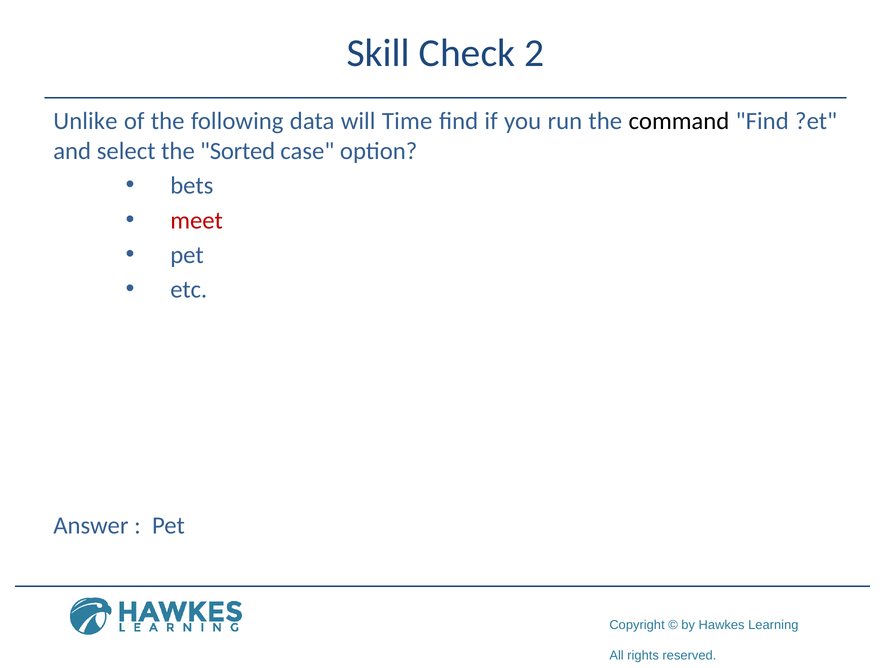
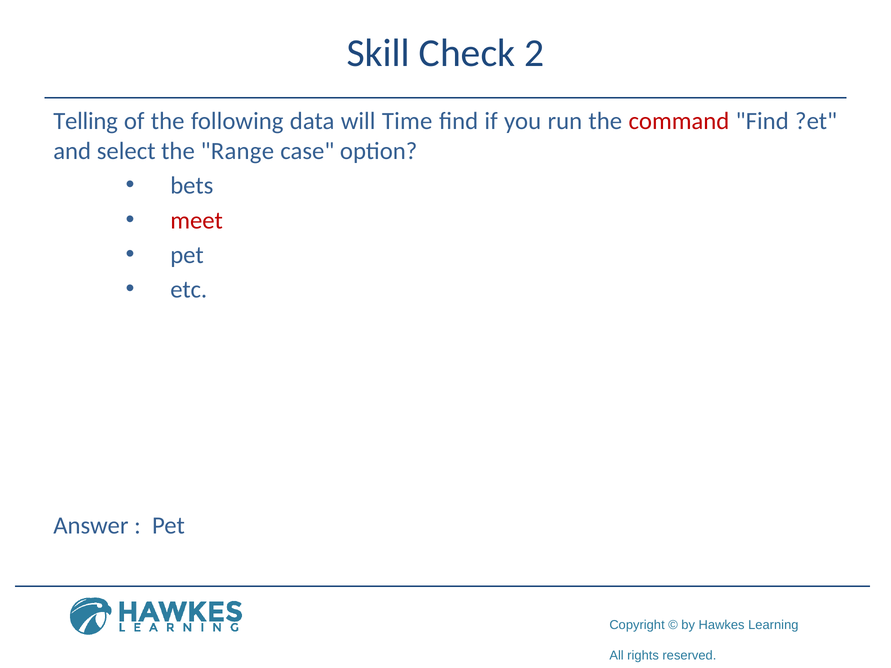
Unlike: Unlike -> Telling (86, 121)
command colour: black -> red (679, 121)
Sorted: Sorted -> Range (237, 151)
